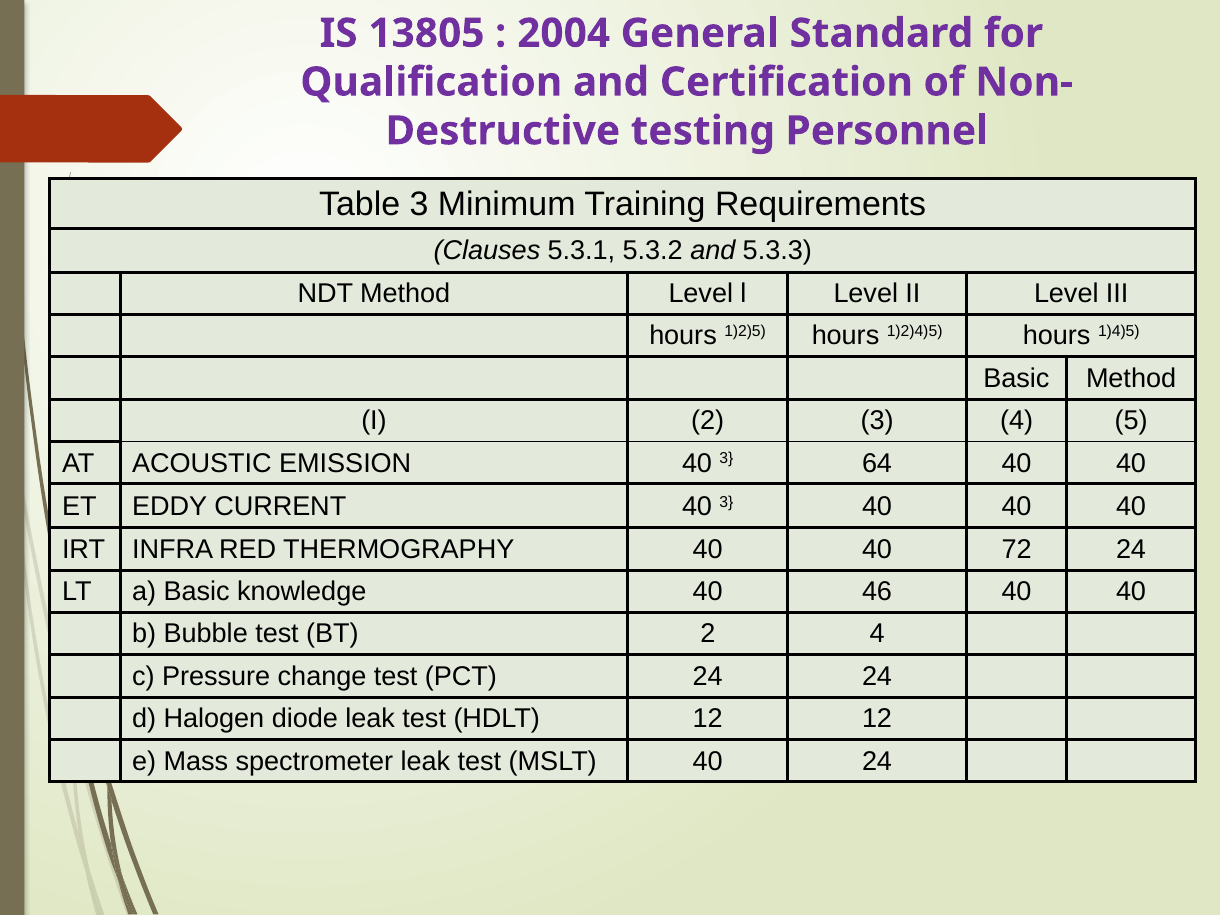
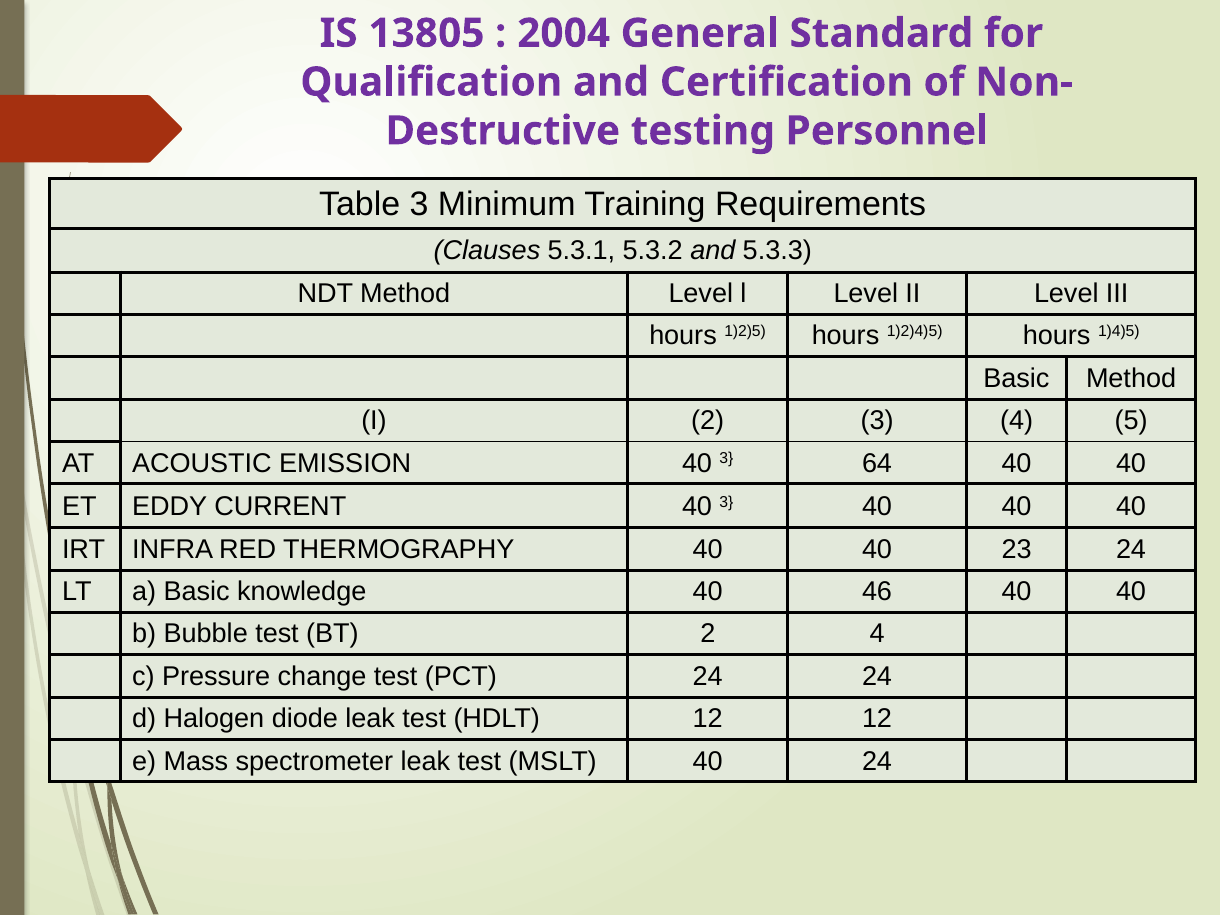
72: 72 -> 23 (1017, 549)
